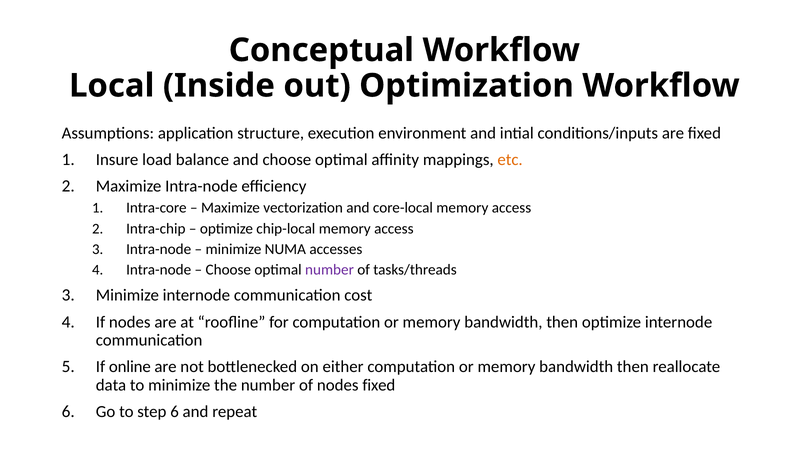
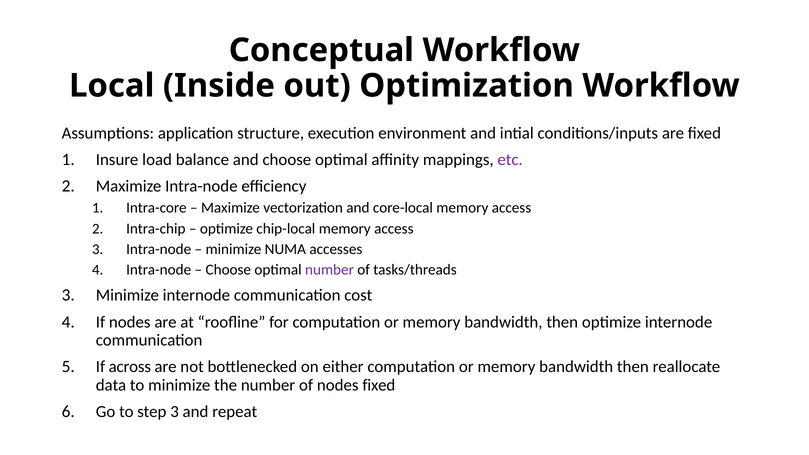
etc colour: orange -> purple (510, 160)
online: online -> across (130, 367)
step 6: 6 -> 3 (175, 412)
